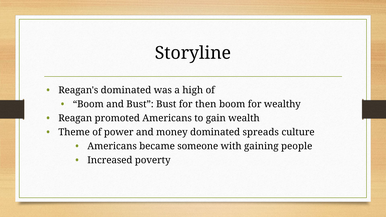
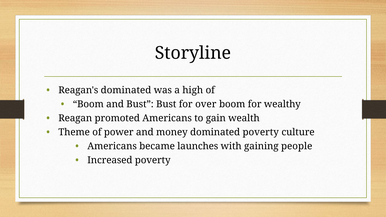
then: then -> over (206, 104)
dominated spreads: spreads -> poverty (261, 132)
someone: someone -> launches (198, 146)
